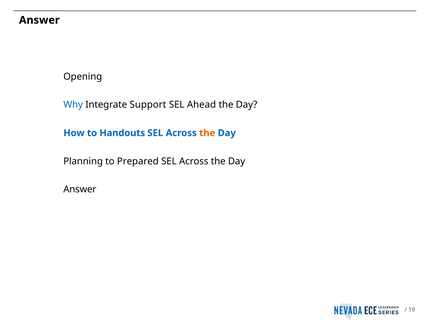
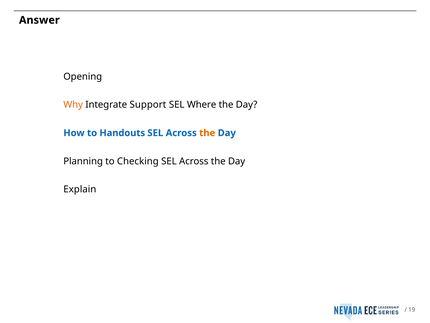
Why colour: blue -> orange (73, 105)
Ahead: Ahead -> Where (202, 105)
Prepared: Prepared -> Checking (138, 161)
Answer: Answer -> Explain (80, 189)
